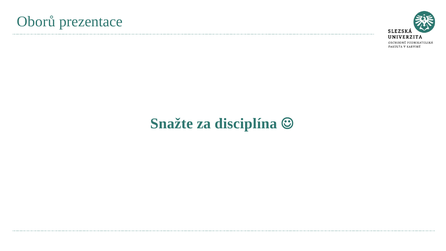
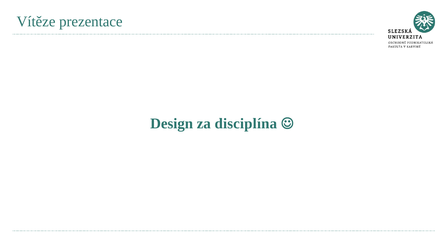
Oborů: Oborů -> Vítěze (36, 22)
Snažte: Snažte -> Design (172, 124)
